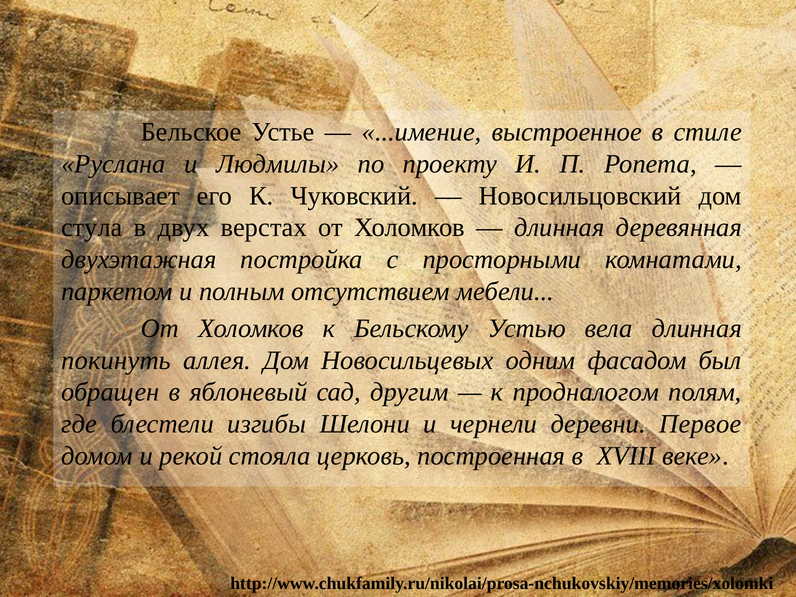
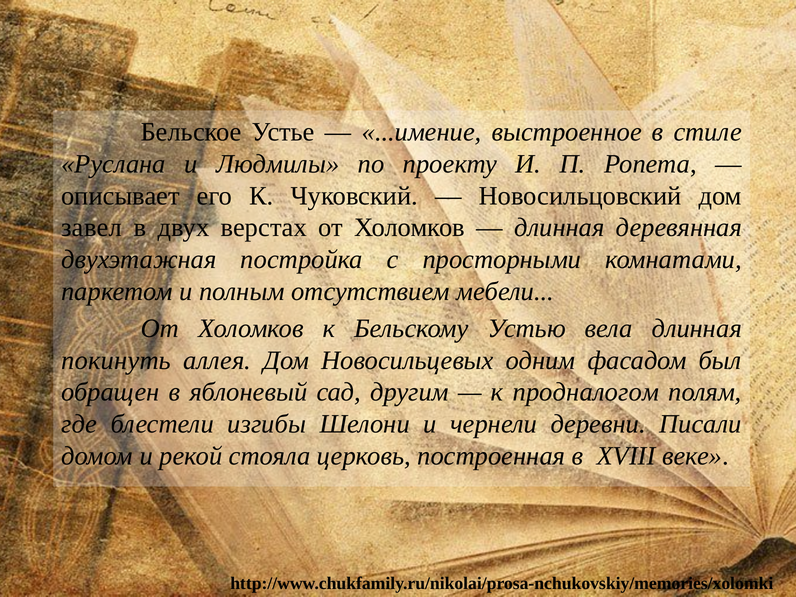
стула: стула -> завел (92, 228)
Первое: Первое -> Писали (700, 424)
